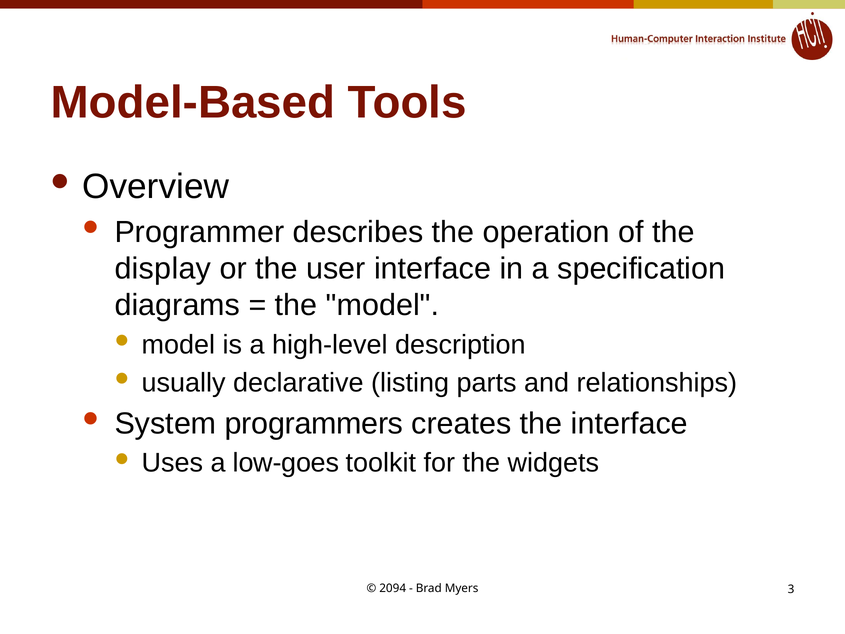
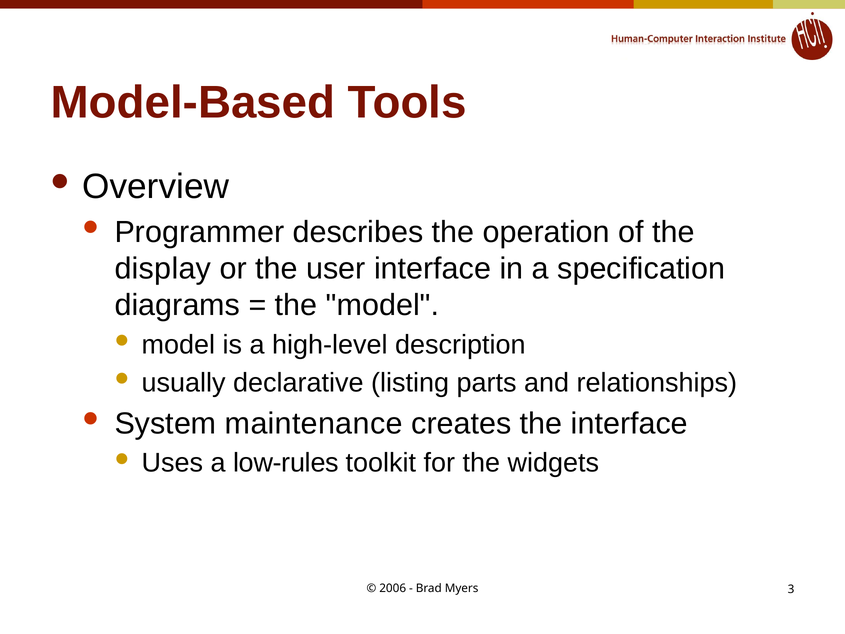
programmers: programmers -> maintenance (314, 423)
low-goes: low-goes -> low-rules (286, 463)
2094: 2094 -> 2006 (393, 588)
